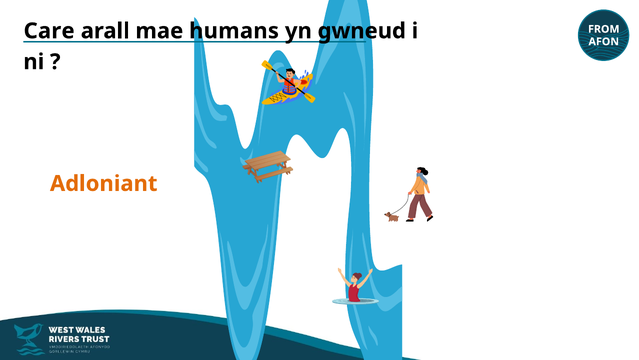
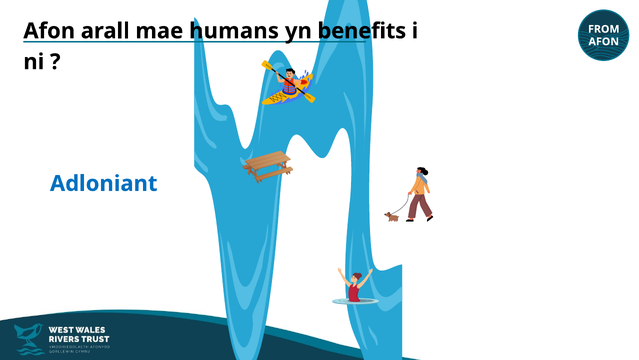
Care: Care -> Afon (49, 31)
gwneud: gwneud -> benefits (362, 31)
Adloniant colour: orange -> blue (104, 183)
